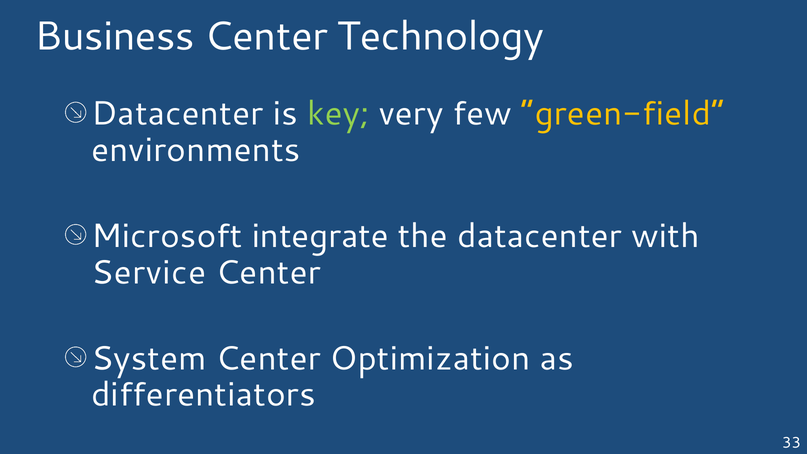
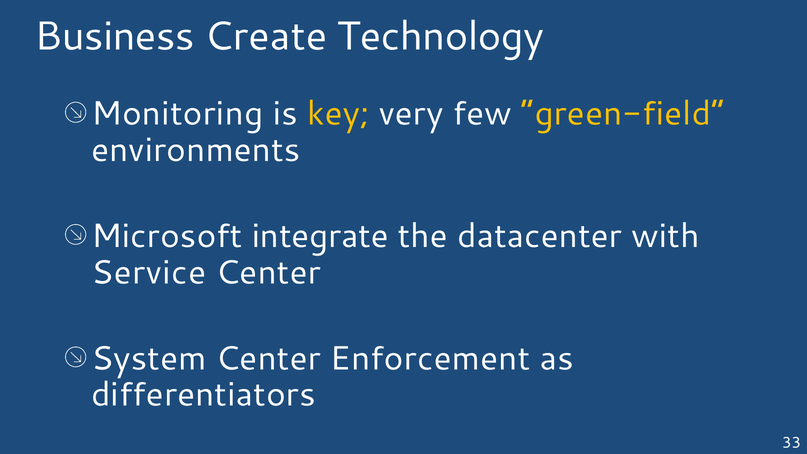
Business Center: Center -> Create (266, 37)
Datacenter: Datacenter -> Monitoring (177, 114)
key colour: light green -> yellow (338, 114)
Optimization: Optimization -> Enforcement (430, 359)
